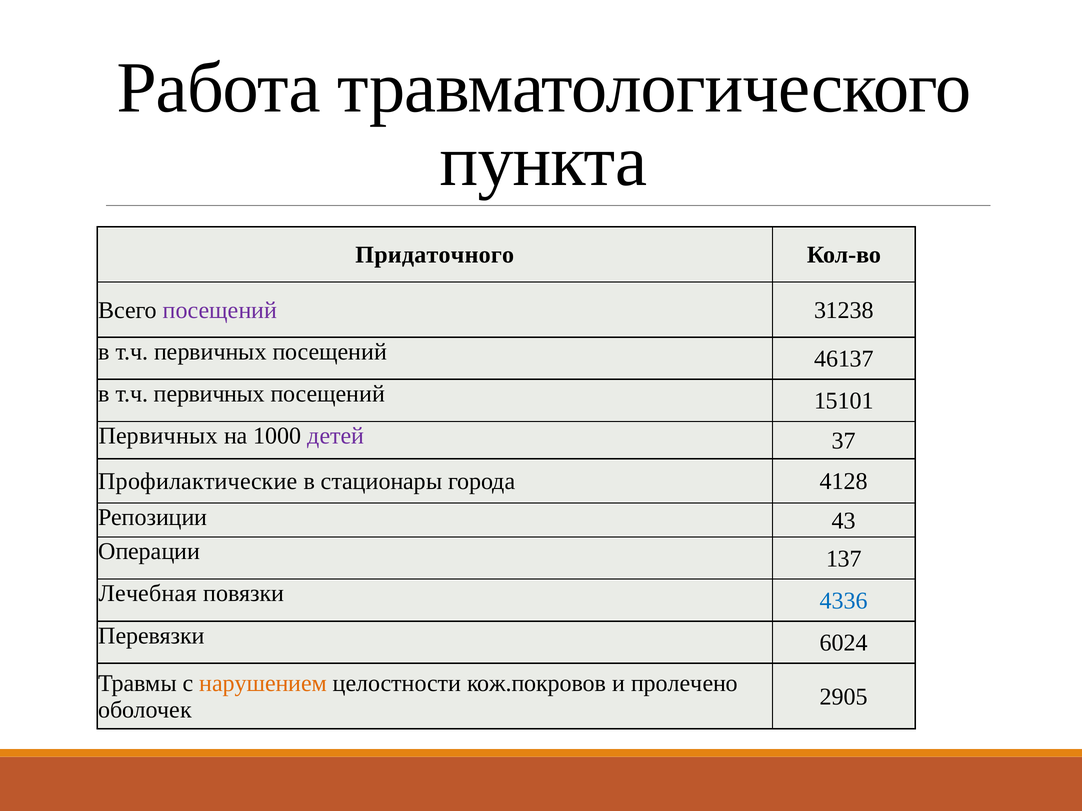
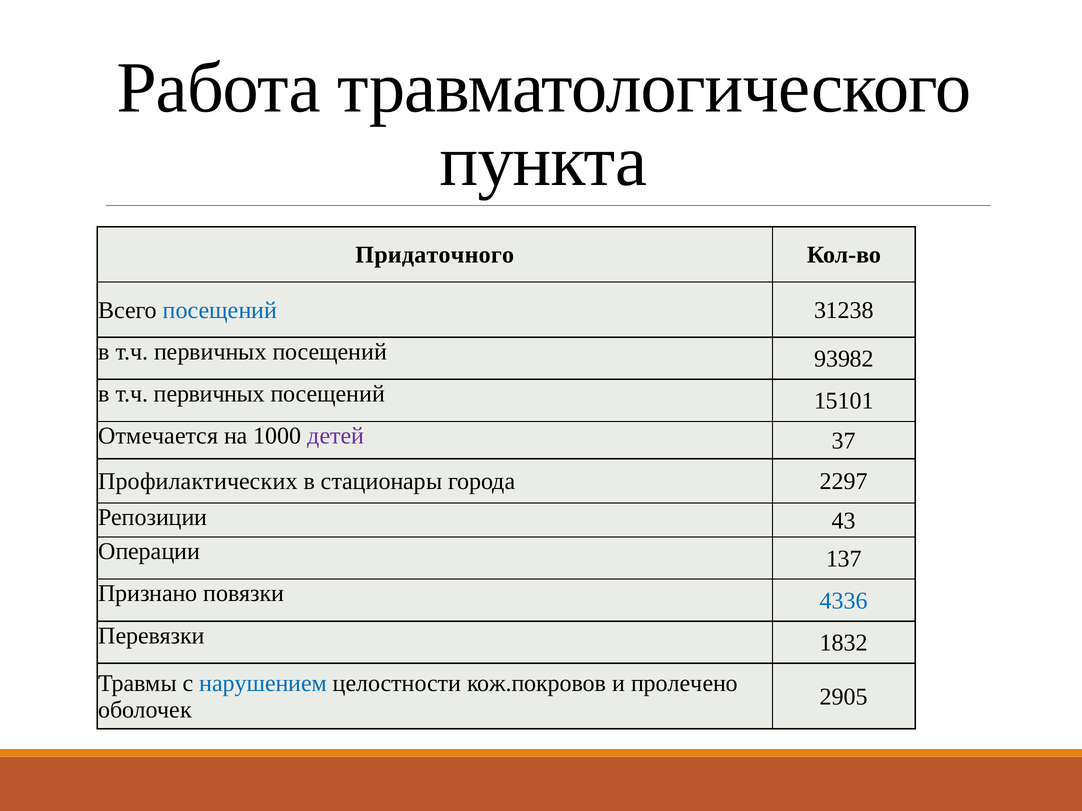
посещений colour: purple -> blue (220, 310)
46137: 46137 -> 93982 (844, 359)
Первичных: Первичных -> Отмечается (158, 436)
Профилактические: Профилактические -> Профилактических (198, 482)
4128: 4128 -> 2297 (844, 482)
Лечебная: Лечебная -> Признано (148, 594)
6024: 6024 -> 1832 (844, 643)
нарушением colour: orange -> blue (263, 684)
